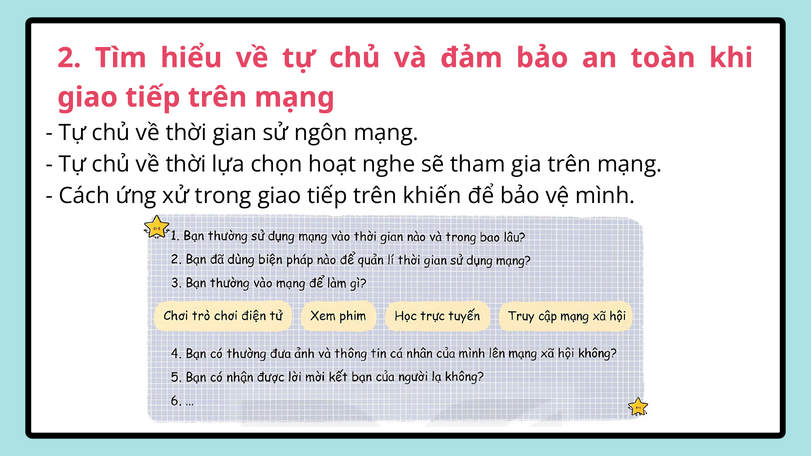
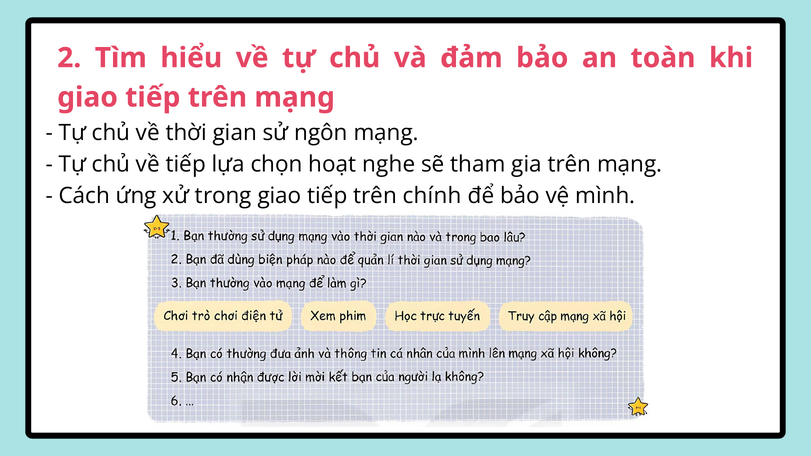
thời: thời -> tiếp (186, 164)
khiến: khiến -> chính (432, 196)
